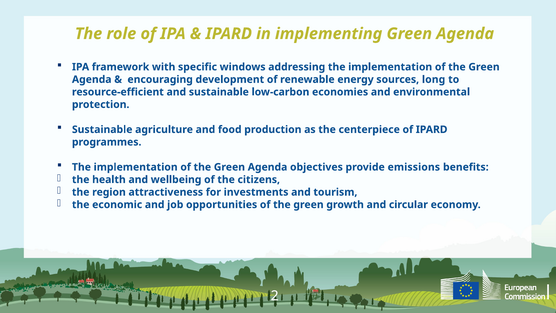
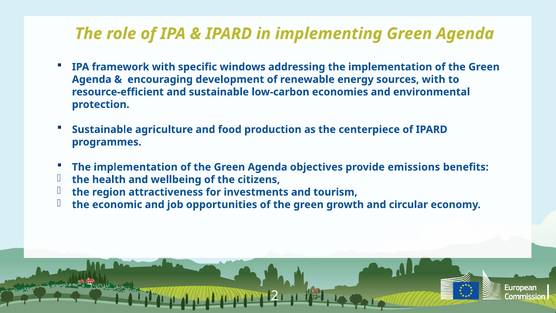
sources long: long -> with (434, 79)
